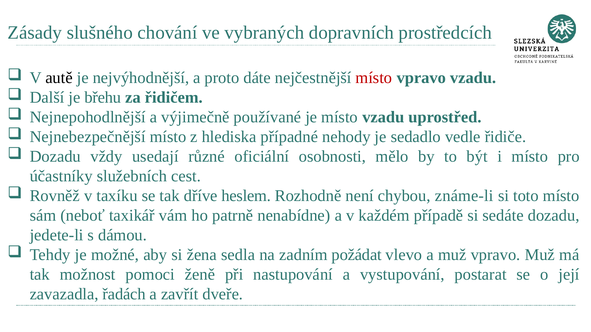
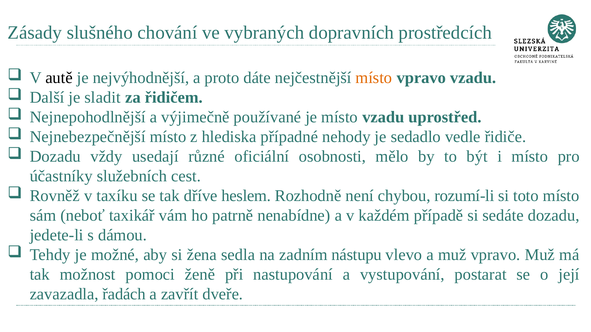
místo colour: red -> orange (374, 78)
břehu: břehu -> sladit (103, 97)
známe-li: známe-li -> rozumí-li (464, 196)
požádat: požádat -> nástupu (357, 255)
